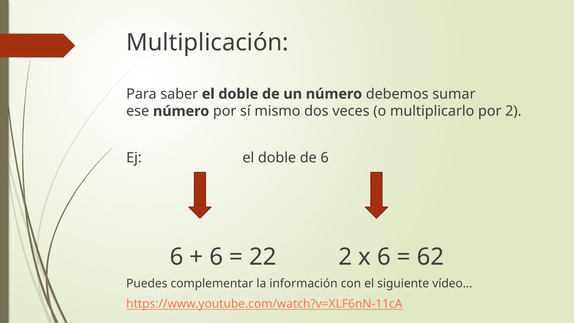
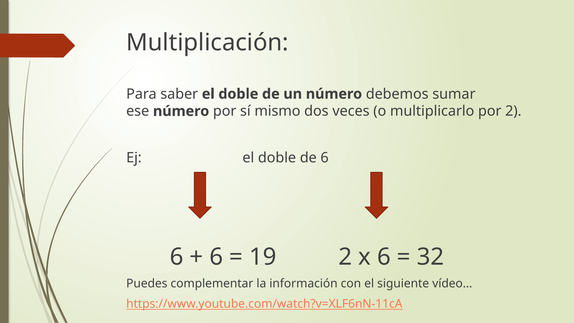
22: 22 -> 19 (263, 257)
62: 62 -> 32 (430, 257)
